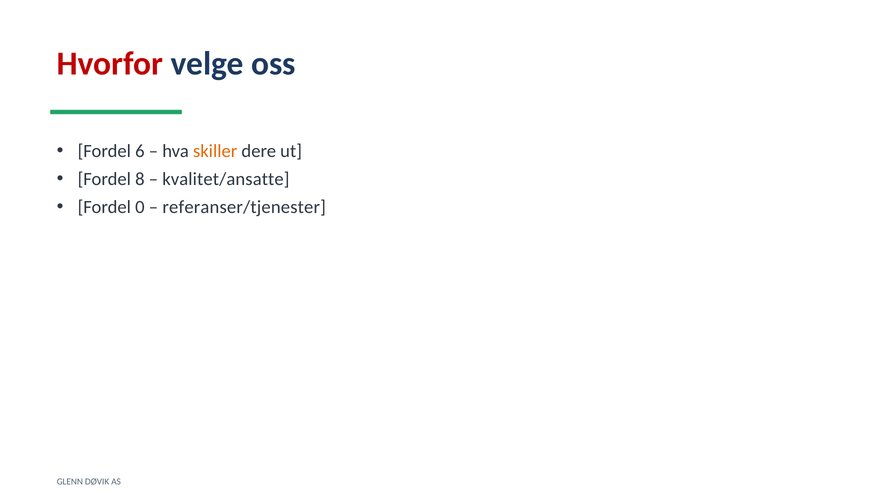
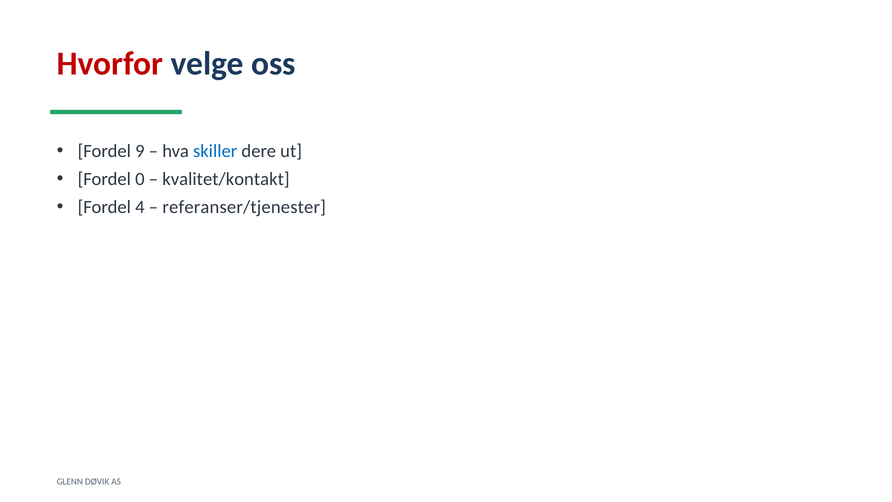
6: 6 -> 9 (140, 151)
skiller colour: orange -> blue (215, 151)
8: 8 -> 0 (140, 179)
kvalitet/ansatte: kvalitet/ansatte -> kvalitet/kontakt (226, 179)
0: 0 -> 4 (140, 207)
